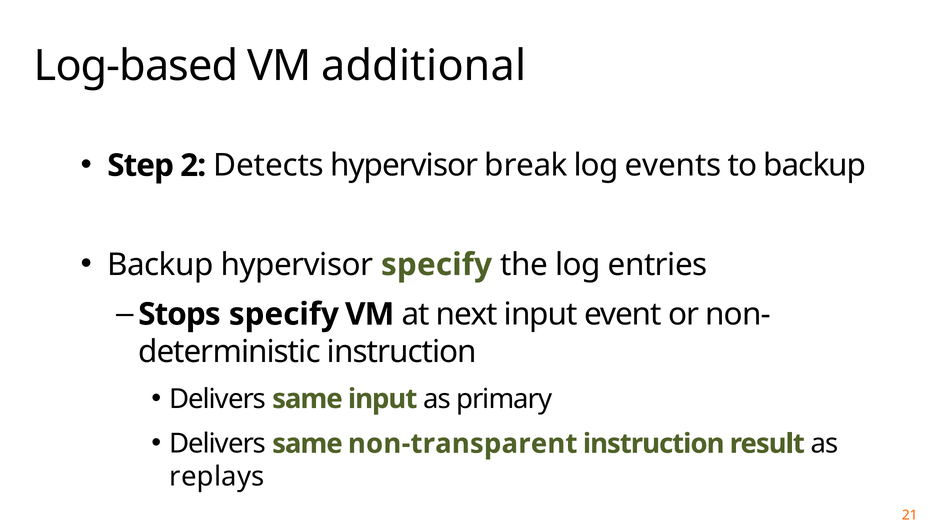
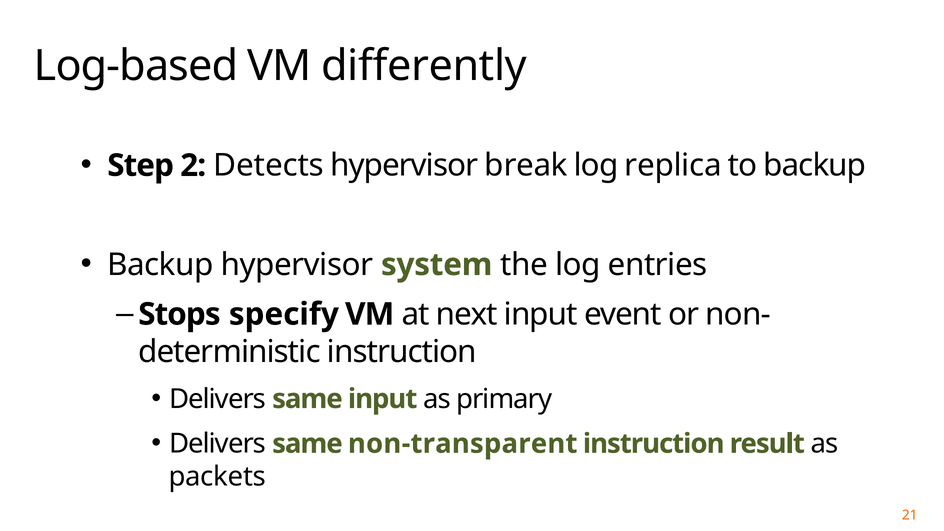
additional: additional -> differently (424, 66)
events: events -> replica (673, 165)
hypervisor specify: specify -> system (437, 265)
replays: replays -> packets (217, 477)
